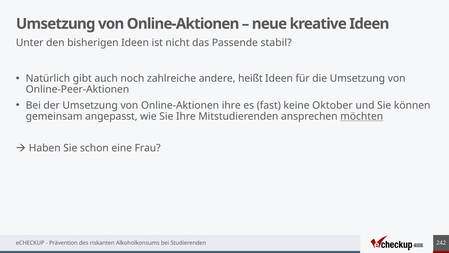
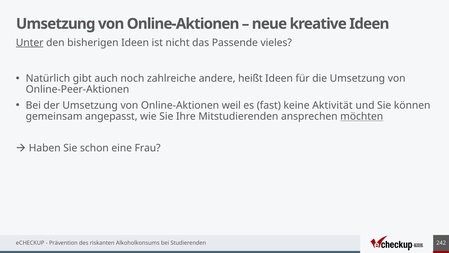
Unter underline: none -> present (30, 43)
stabil: stabil -> vieles (276, 43)
Online-Aktionen ihre: ihre -> weil (231, 105)
Oktober: Oktober -> Aktivität (332, 105)
